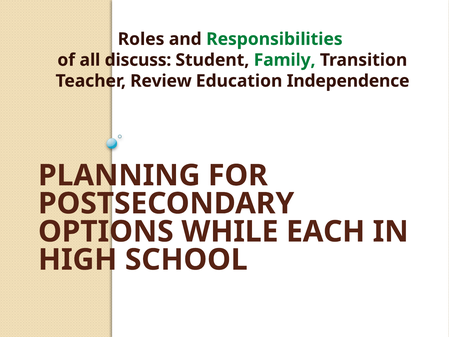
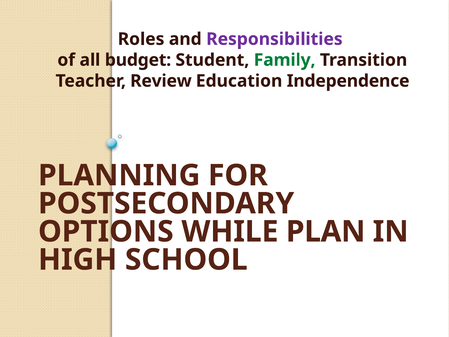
Responsibilities colour: green -> purple (274, 39)
discuss: discuss -> budget (138, 60)
EACH: EACH -> PLAN (326, 231)
